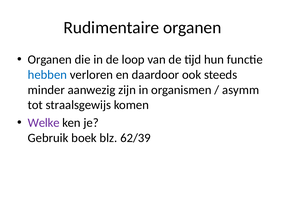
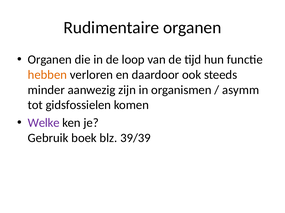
hebben colour: blue -> orange (47, 75)
straalsgewijs: straalsgewijs -> gidsfossielen (78, 105)
62/39: 62/39 -> 39/39 (136, 138)
